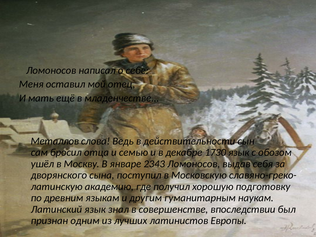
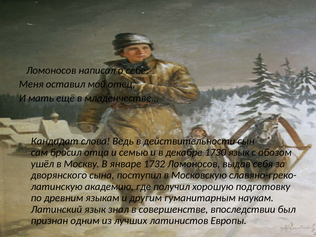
Металлов: Металлов -> Кандидат (55, 141)
2343: 2343 -> 1732 (154, 164)
